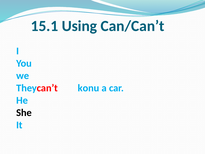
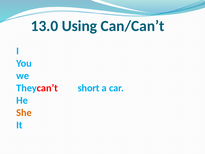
15.1: 15.1 -> 13.0 (44, 26)
konu: konu -> short (89, 88)
She colour: black -> orange (24, 112)
